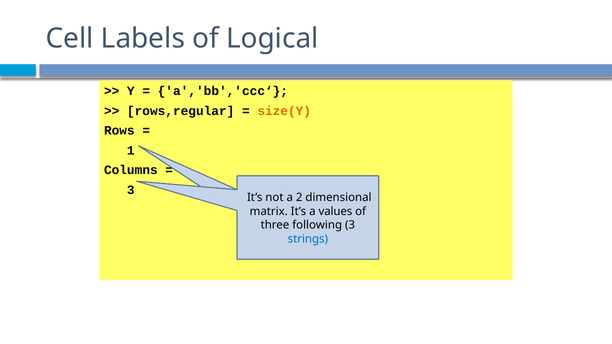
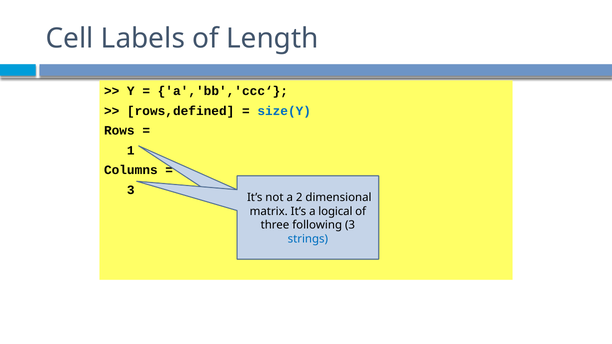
Logical: Logical -> Length (272, 38)
rows,regular: rows,regular -> rows,defined (181, 111)
size(Y colour: orange -> blue (284, 111)
values: values -> logical (335, 212)
